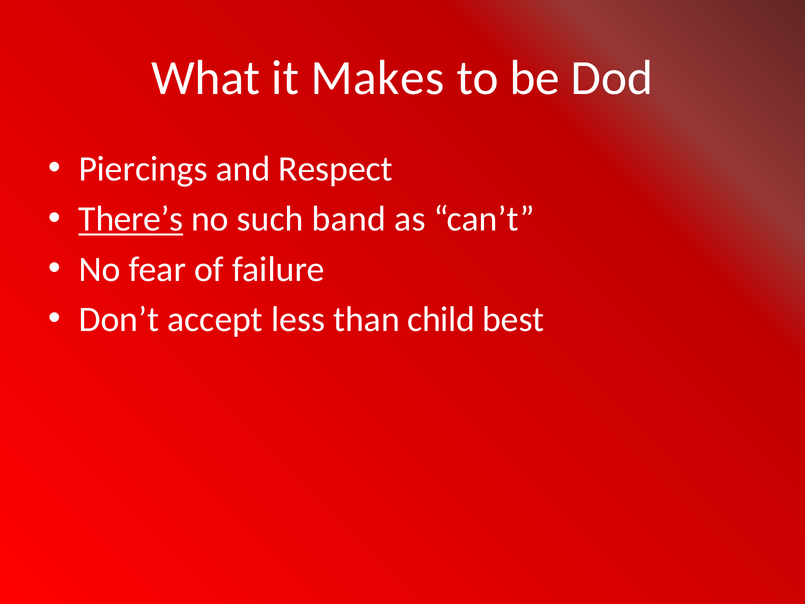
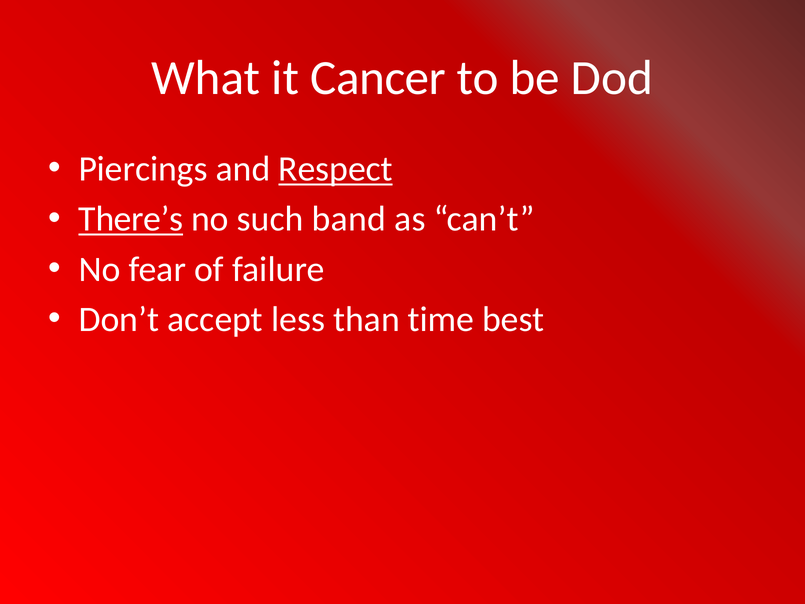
Makes: Makes -> Cancer (378, 78)
Respect underline: none -> present (336, 169)
child: child -> time (441, 319)
